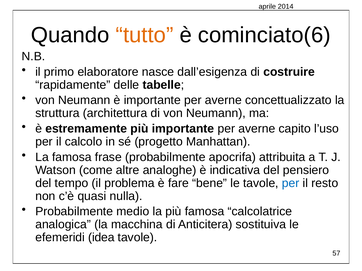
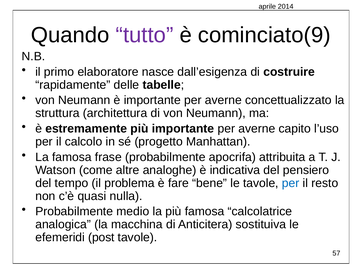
tutto colour: orange -> purple (145, 35)
cominciato(6: cominciato(6 -> cominciato(9 (264, 35)
idea: idea -> post (101, 238)
